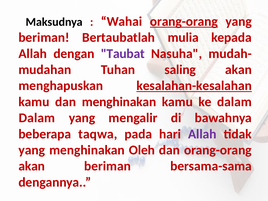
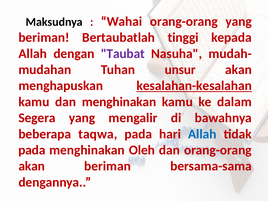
orang-orang underline: present -> none (184, 21)
mulia: mulia -> tinggi (183, 38)
saling: saling -> unsur (180, 70)
Dalam: Dalam -> Segera (37, 118)
Allah colour: purple -> blue (202, 134)
yang: yang -> pada (32, 150)
